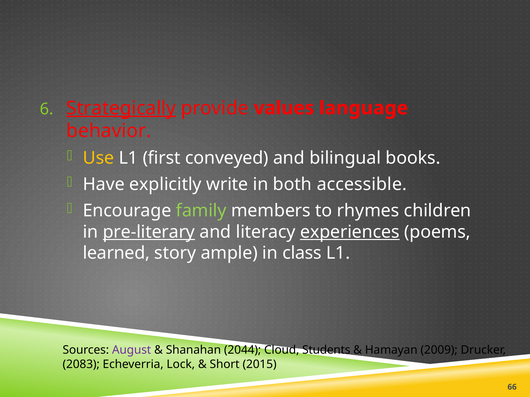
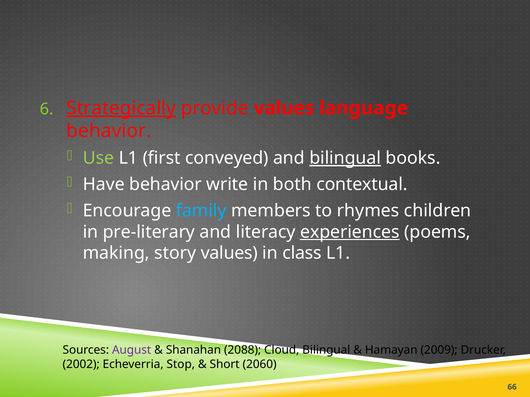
Use colour: yellow -> light green (98, 158)
bilingual underline: none -> present (345, 158)
Have explicitly: explicitly -> behavior (166, 185)
accessible: accessible -> contextual (362, 185)
family colour: light green -> light blue (201, 211)
pre-literary underline: present -> none (149, 232)
learned: learned -> making (116, 253)
story ample: ample -> values (229, 253)
2044: 2044 -> 2088 (243, 351)
Cloud Students: Students -> Bilingual (326, 351)
2083: 2083 -> 2002 (81, 365)
Lock: Lock -> Stop (181, 365)
2015: 2015 -> 2060 (260, 365)
